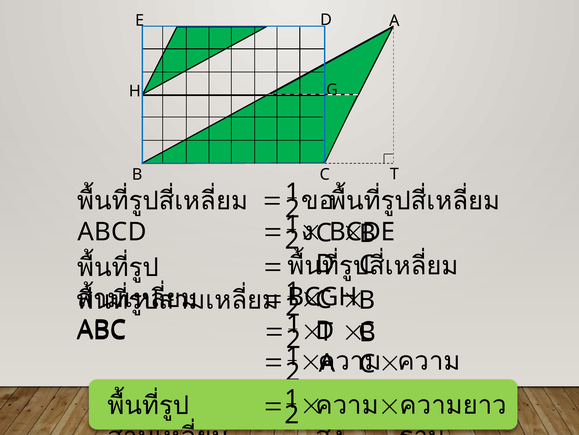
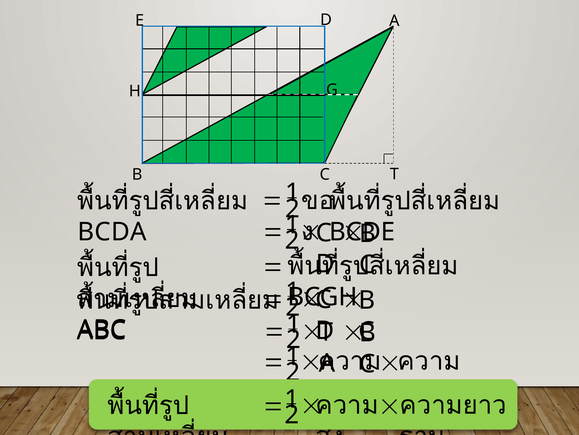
ABCD: ABCD -> BCDA (112, 232)
